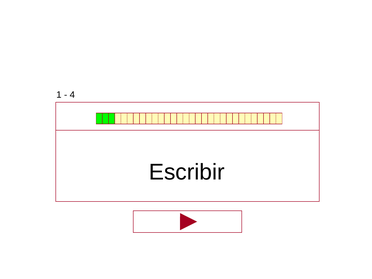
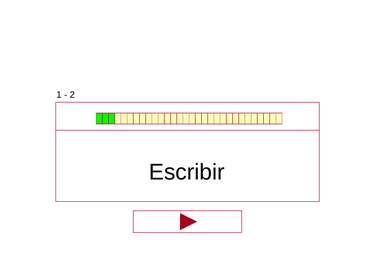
4: 4 -> 2 (72, 95)
